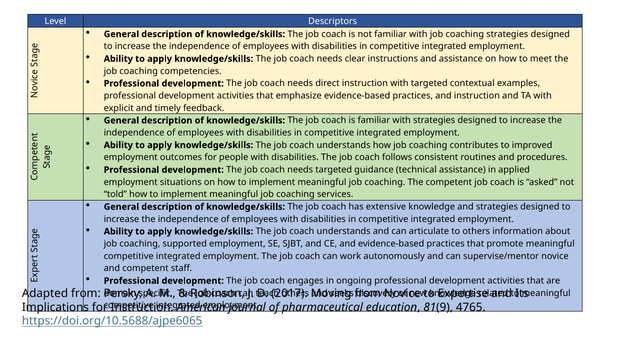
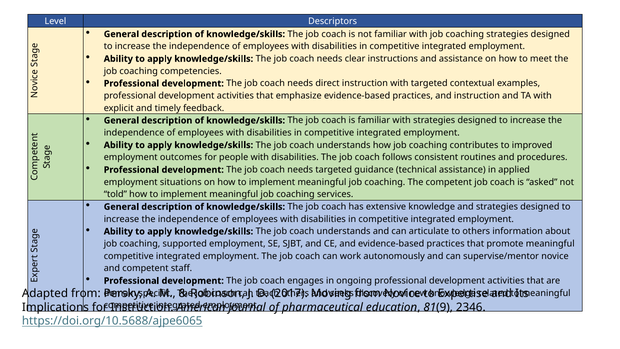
4765: 4765 -> 2346 (471, 307)
